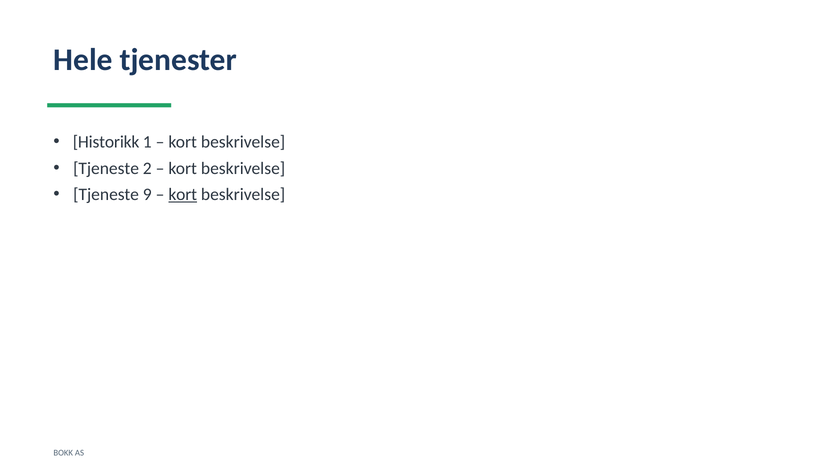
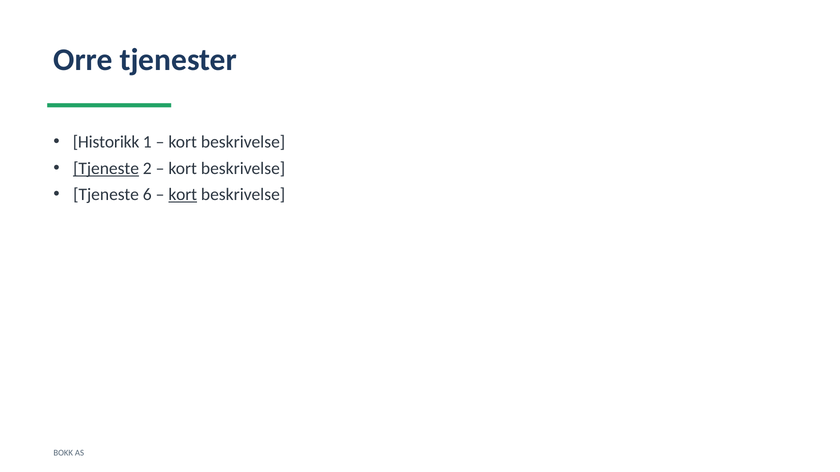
Hele: Hele -> Orre (83, 60)
Tjeneste underline: none -> present (106, 169)
9: 9 -> 6 (147, 195)
